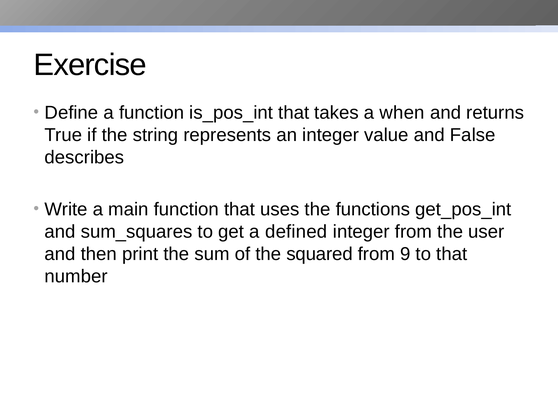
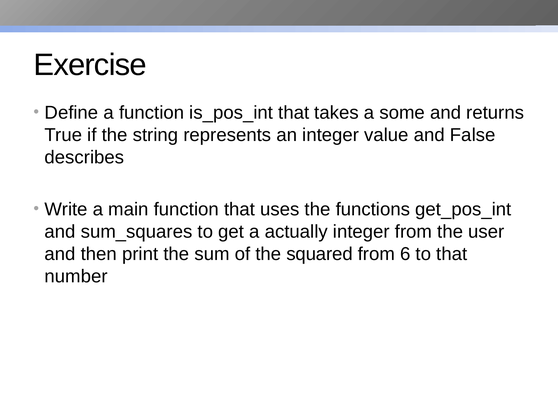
when: when -> some (402, 113)
defined: defined -> actually (296, 232)
9: 9 -> 6 (405, 254)
